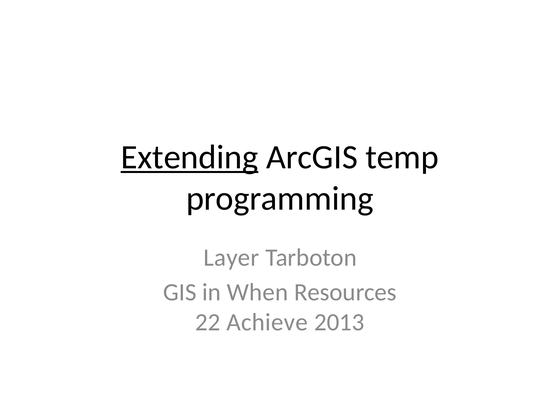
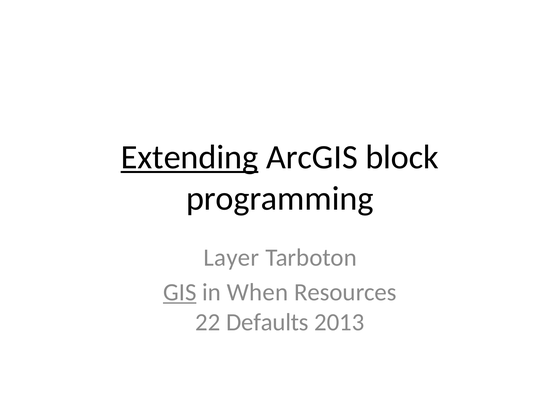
temp: temp -> block (402, 157)
GIS underline: none -> present (180, 292)
Achieve: Achieve -> Defaults (267, 322)
